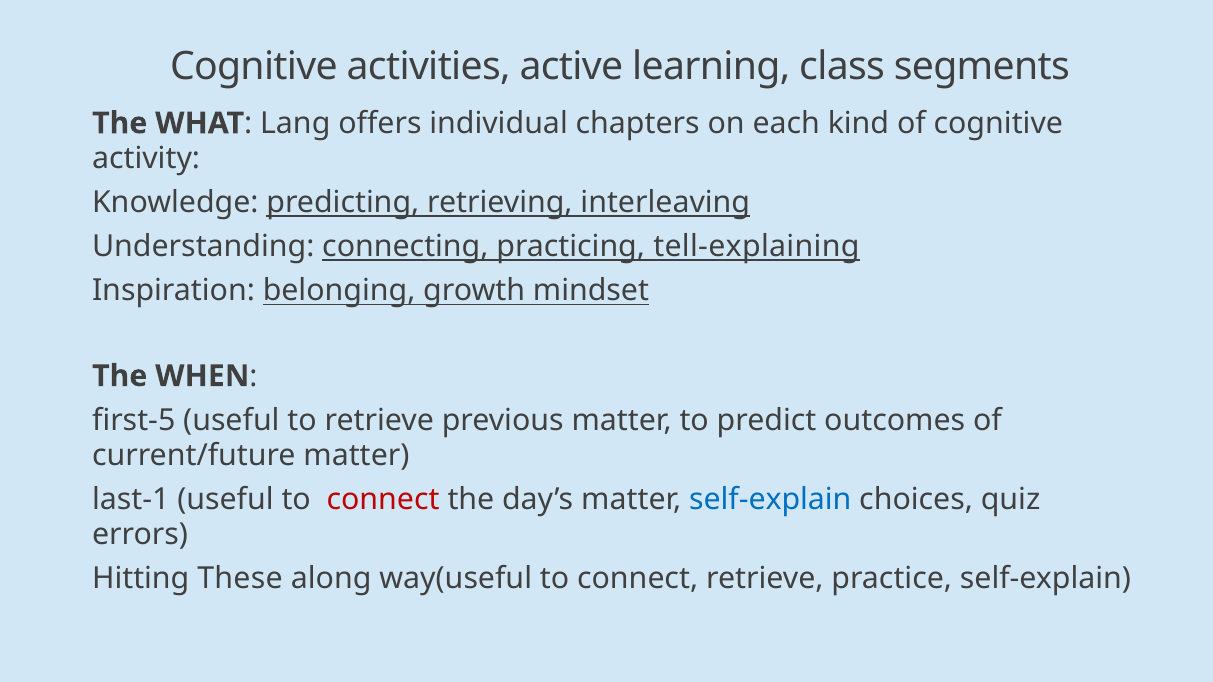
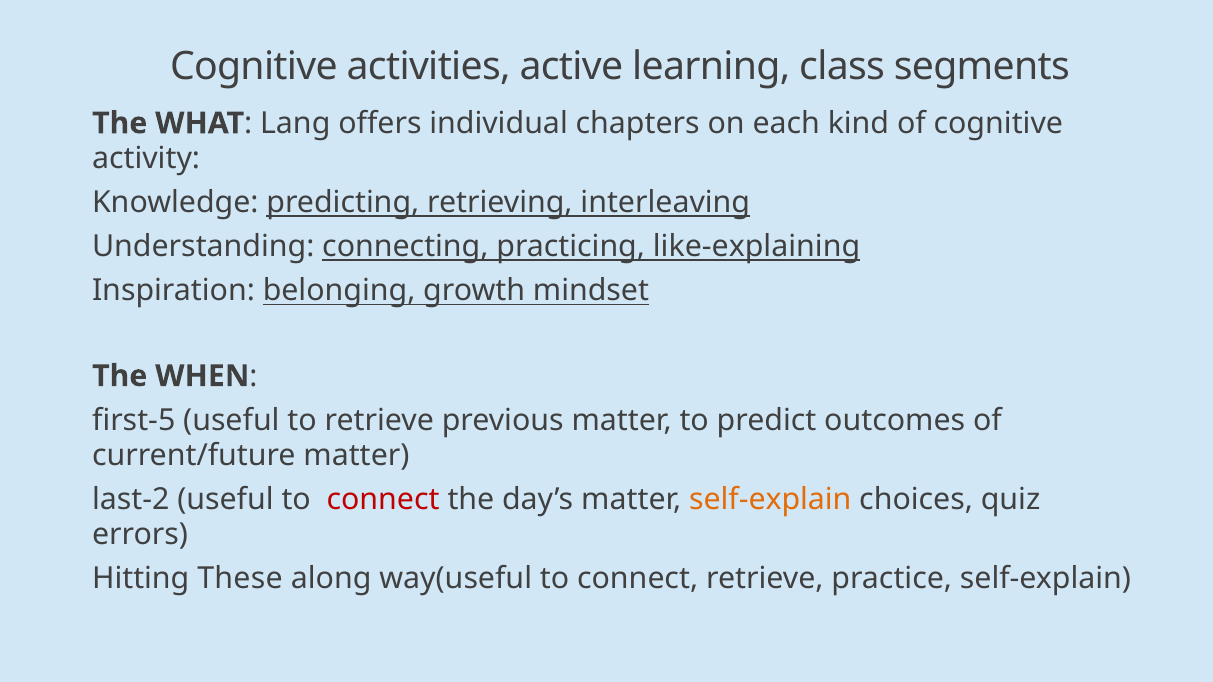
tell-explaining: tell-explaining -> like-explaining (757, 247)
last-1: last-1 -> last-2 (131, 499)
self-explain colour: blue -> orange (770, 499)
